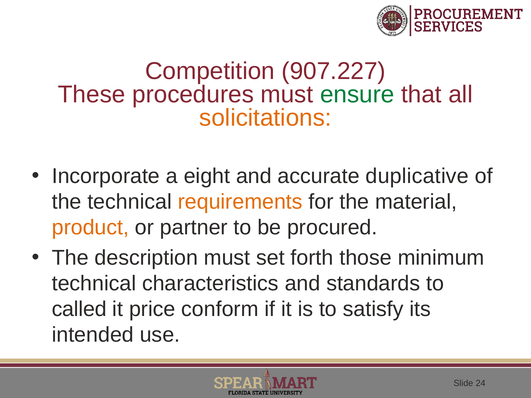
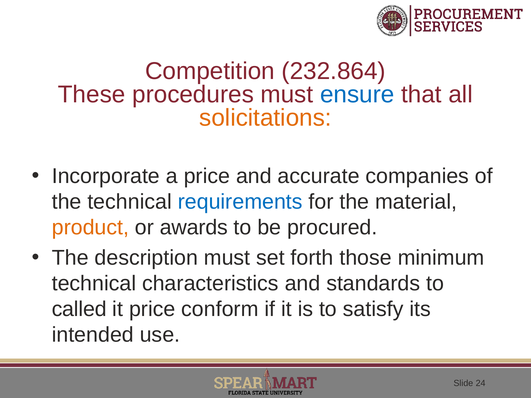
907.227: 907.227 -> 232.864 (334, 71)
ensure colour: green -> blue (357, 94)
a eight: eight -> price (207, 176)
duplicative: duplicative -> companies (417, 176)
requirements colour: orange -> blue (240, 202)
partner: partner -> awards (194, 228)
